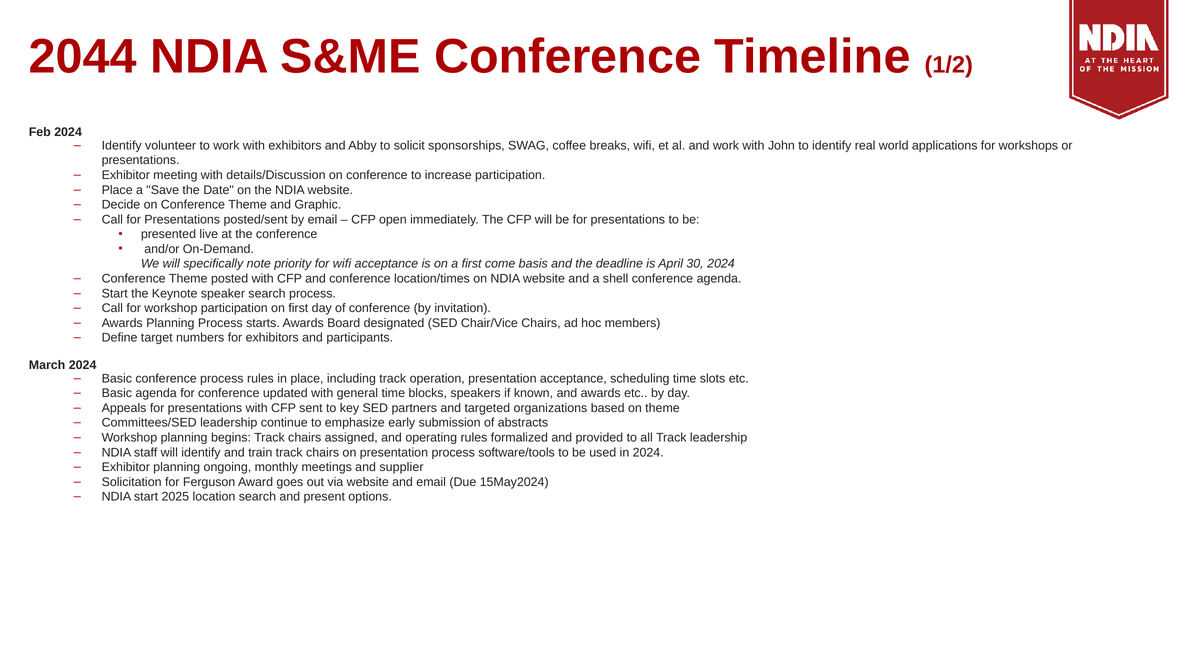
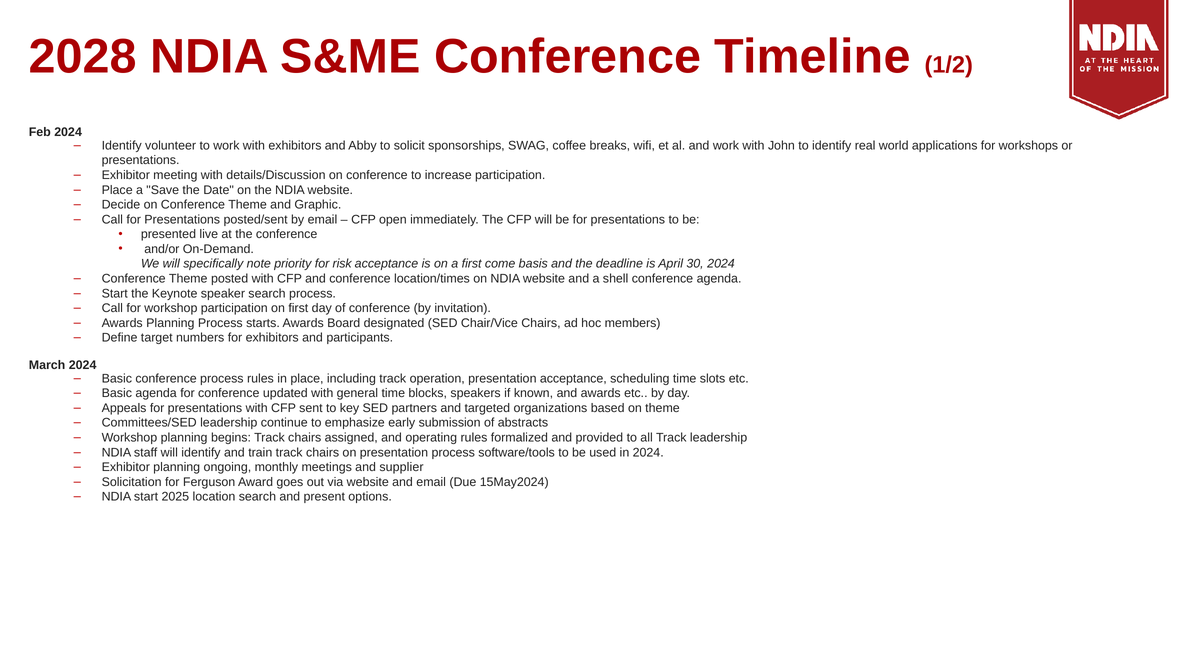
2044: 2044 -> 2028 (83, 57)
for wifi: wifi -> risk (342, 264)
